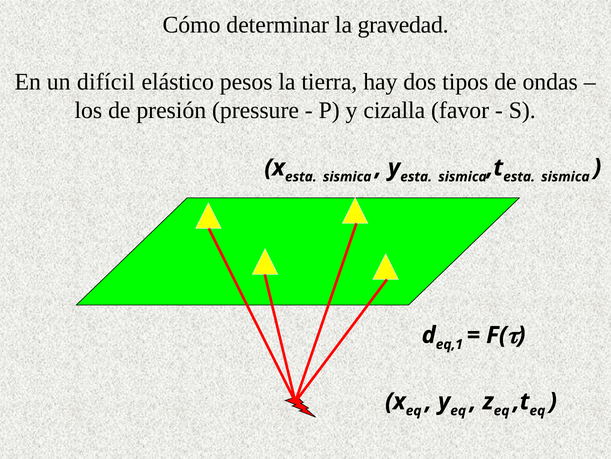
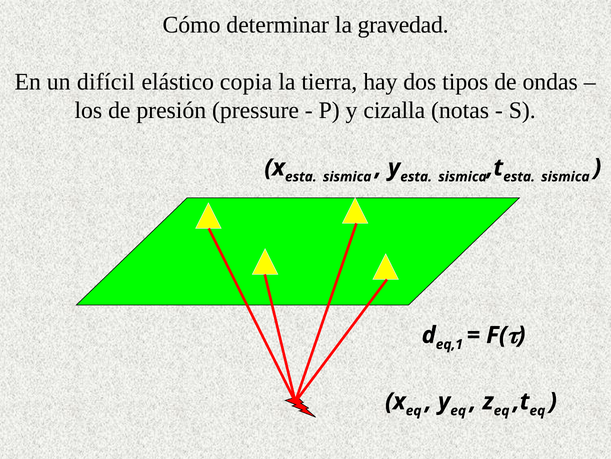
pesos: pesos -> copia (246, 82)
favor: favor -> notas (460, 110)
